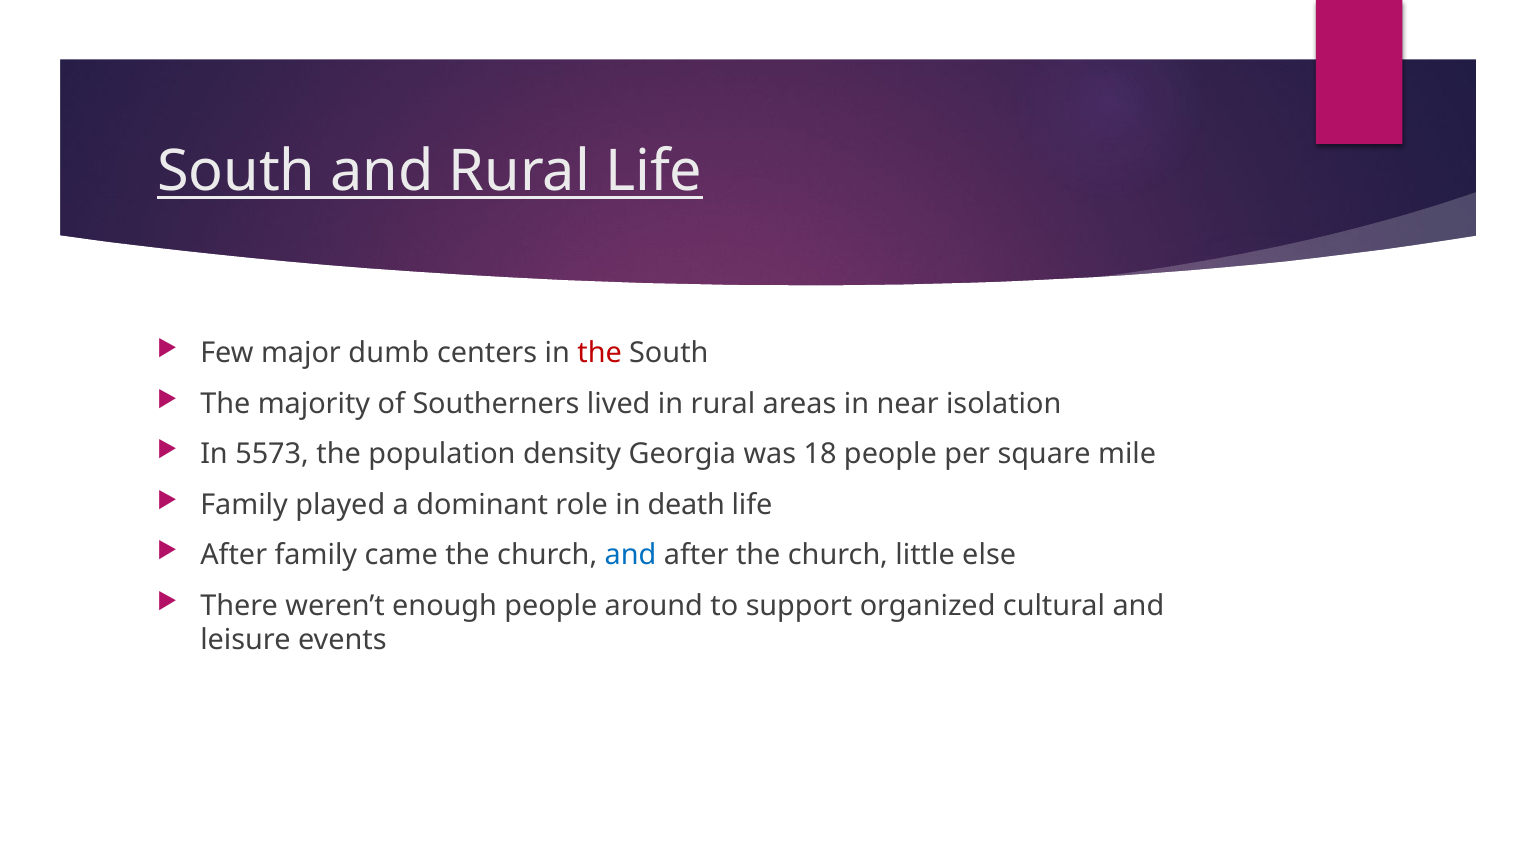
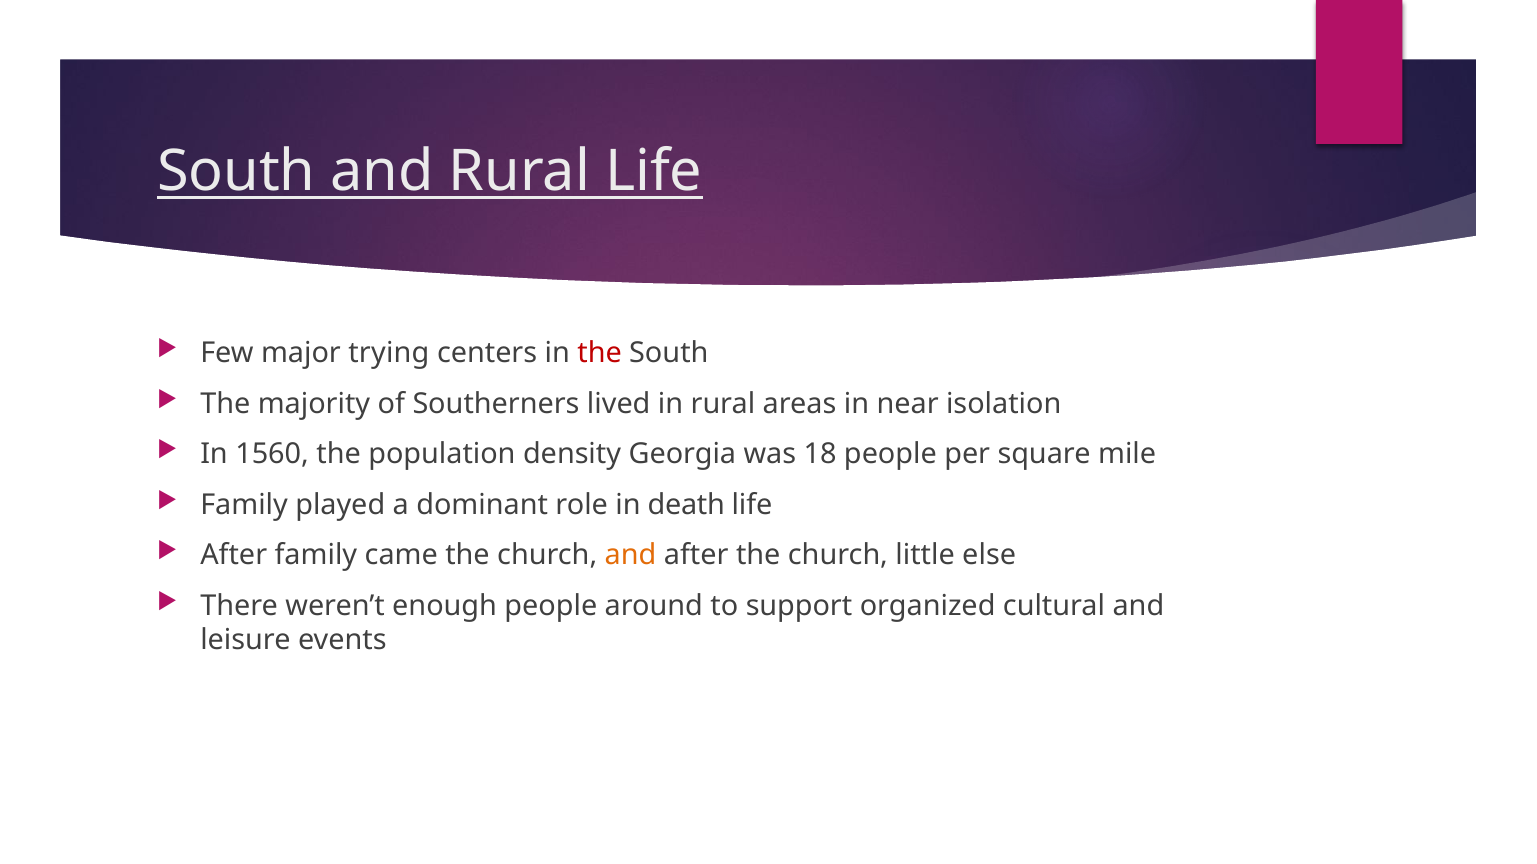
dumb: dumb -> trying (389, 353)
5573: 5573 -> 1560 (272, 454)
and colour: blue -> orange (631, 556)
